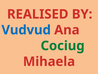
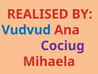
Cociug colour: green -> purple (63, 46)
